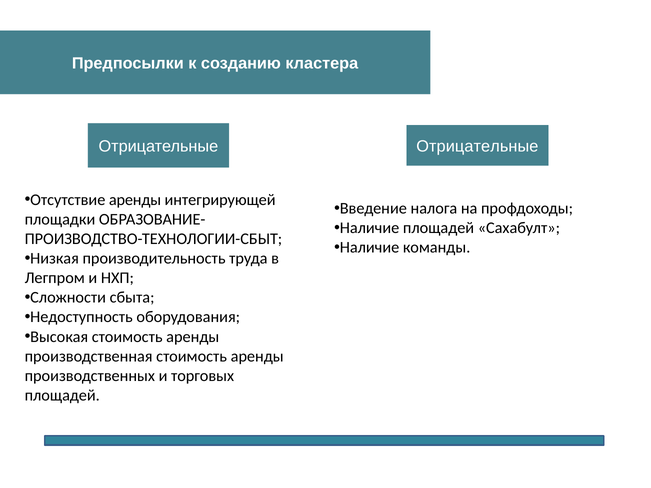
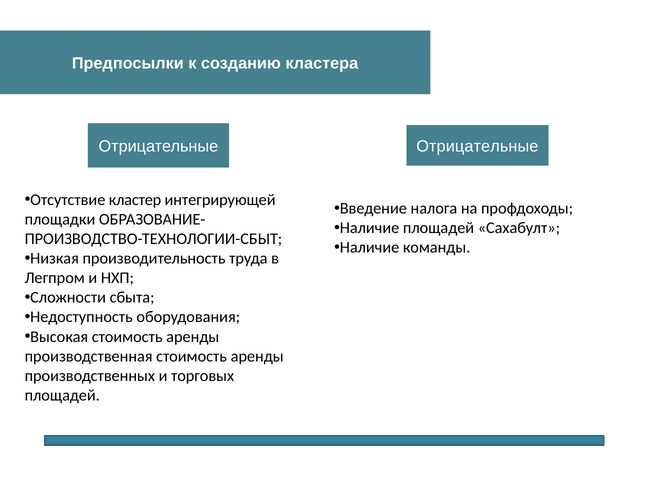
Отсутствие аренды: аренды -> кластер (135, 200)
